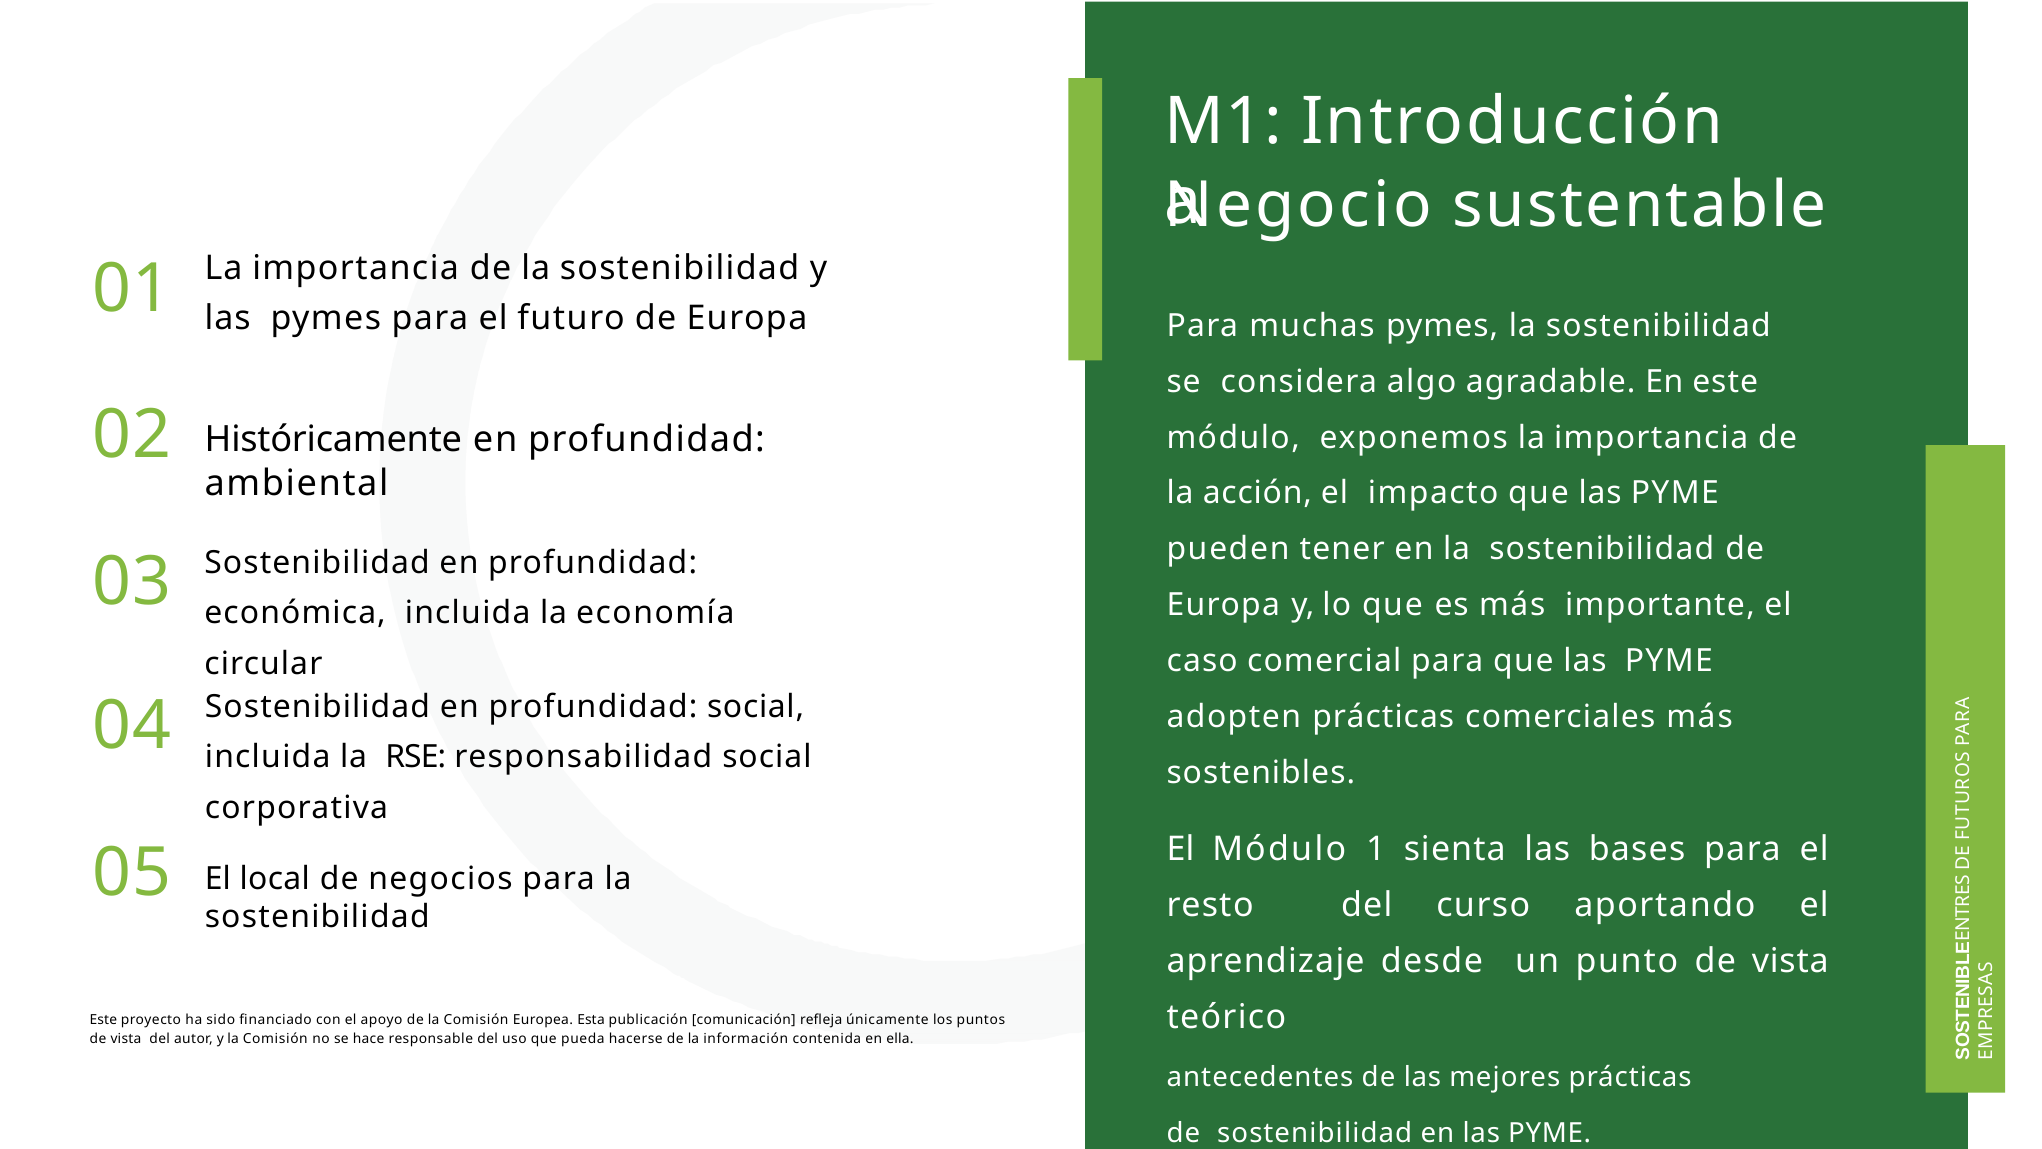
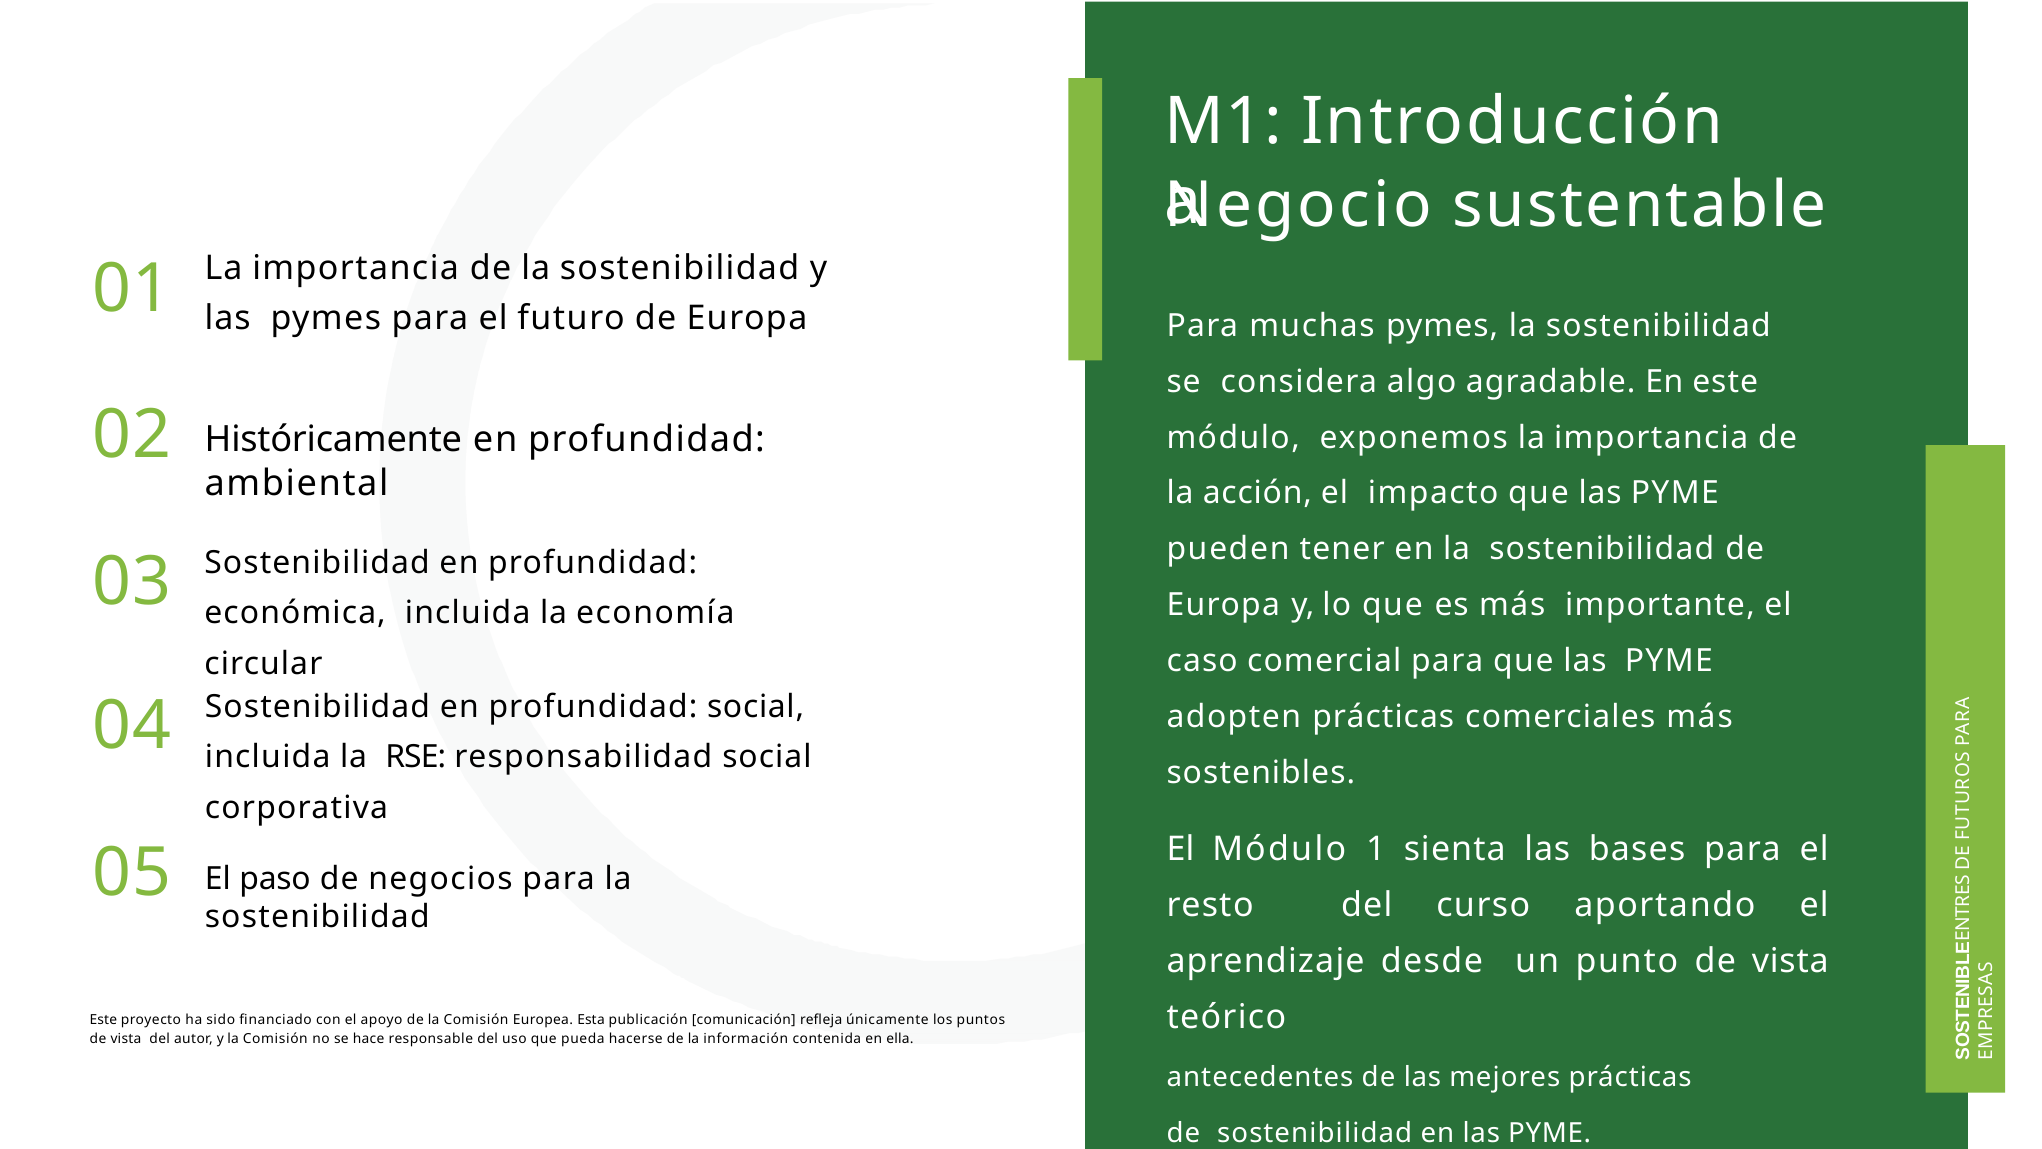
local: local -> paso (275, 878)
